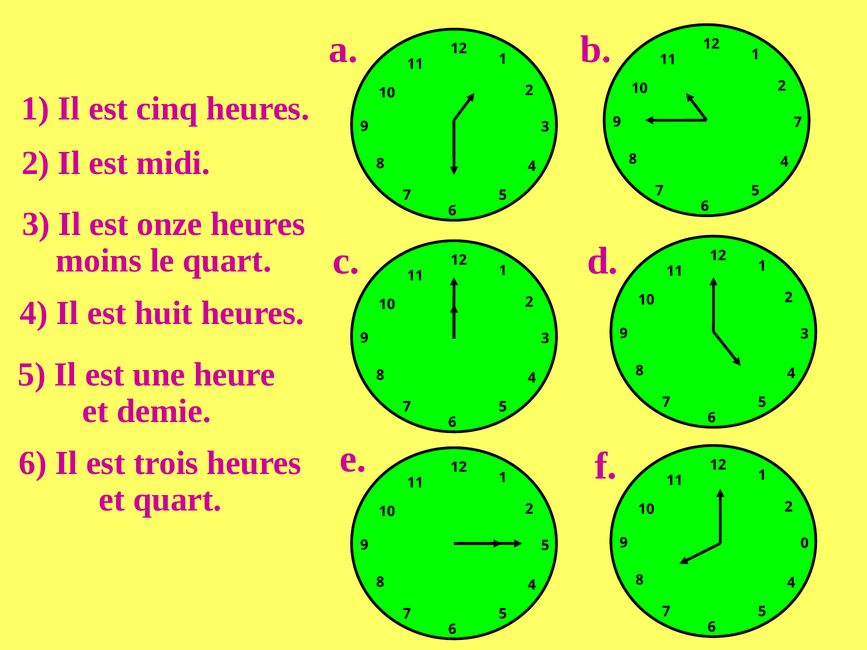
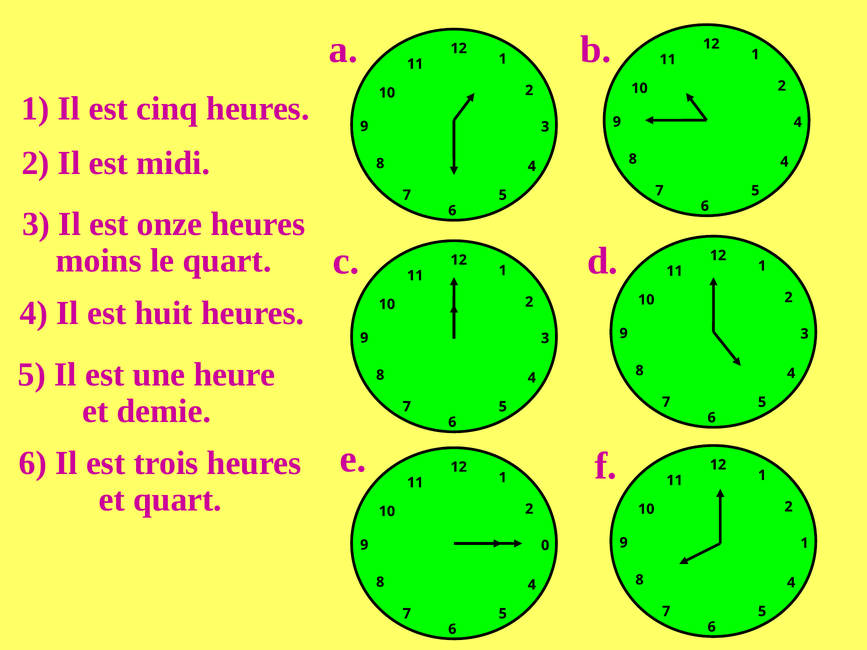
9 7: 7 -> 4 (798, 122)
9 0: 0 -> 1 (805, 543)
9 5: 5 -> 0 (545, 546)
